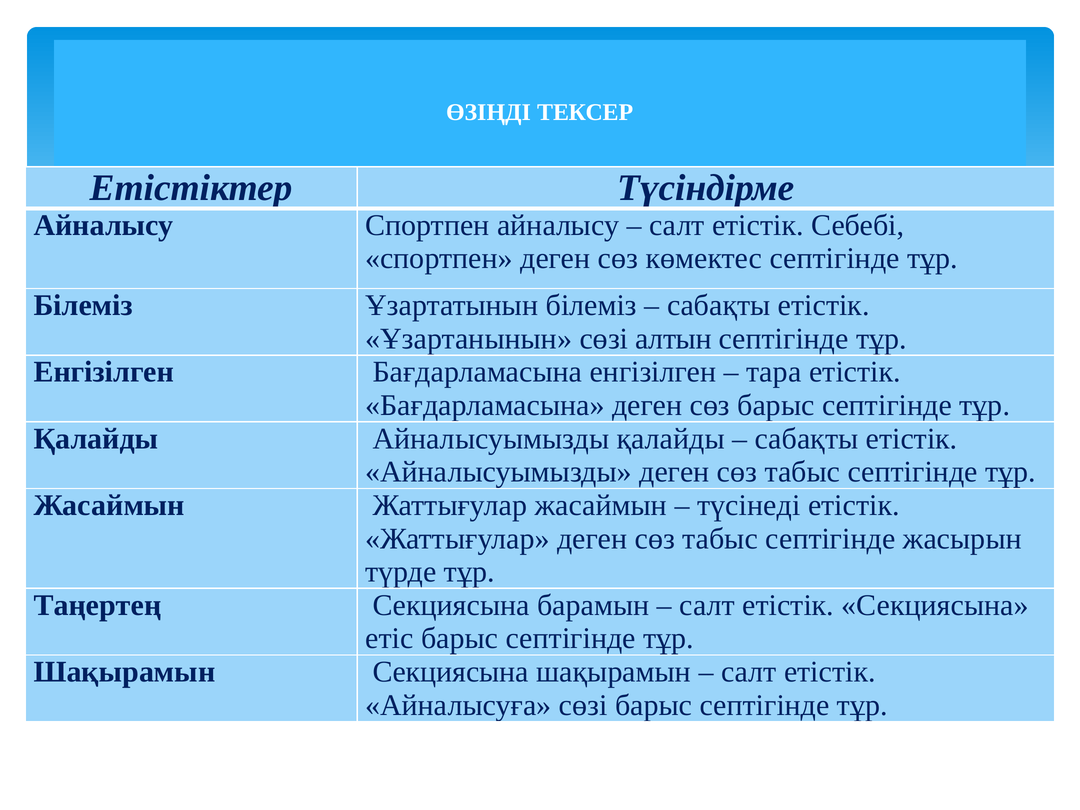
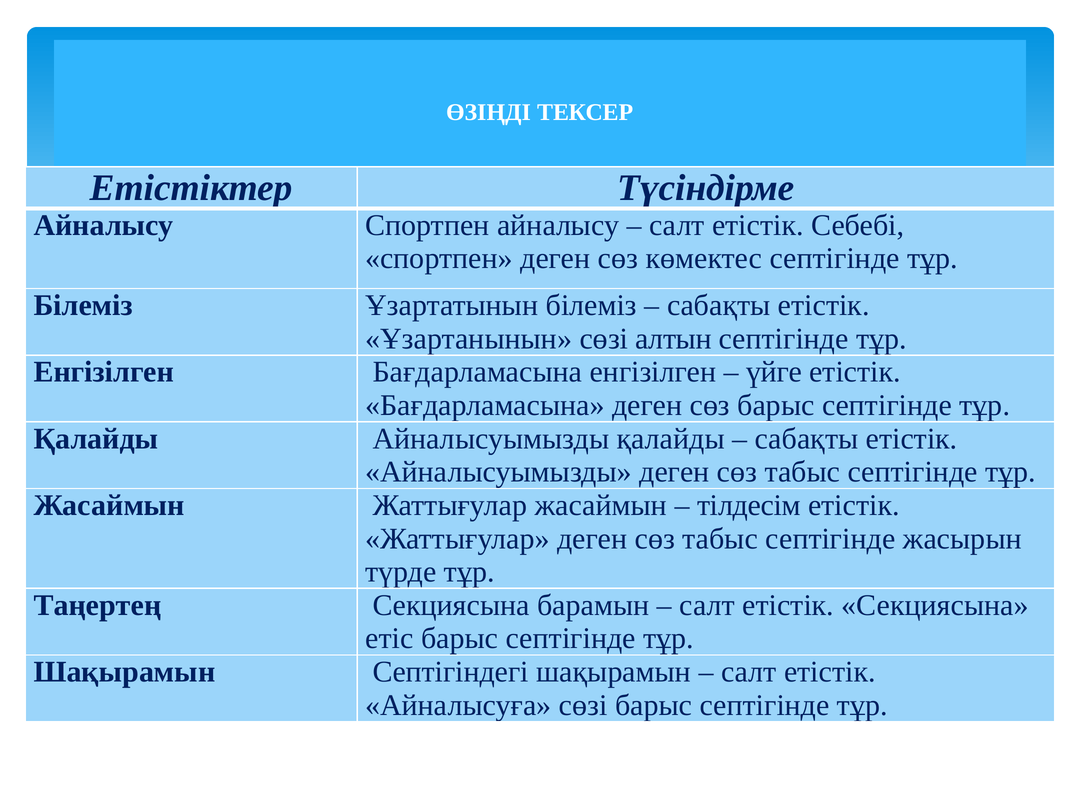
тара: тара -> үйге (774, 372)
түсінеді: түсінеді -> тілдесім (749, 505)
Шақырамын Секциясына: Секциясына -> Септігіндегі (451, 672)
